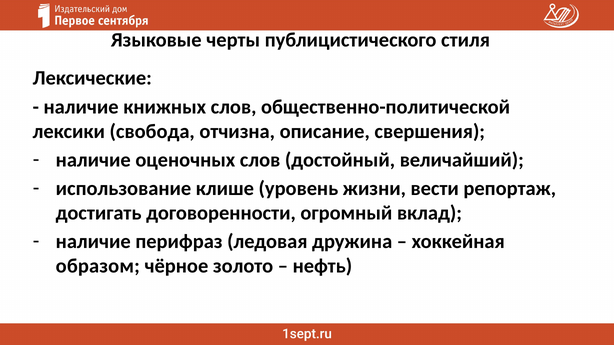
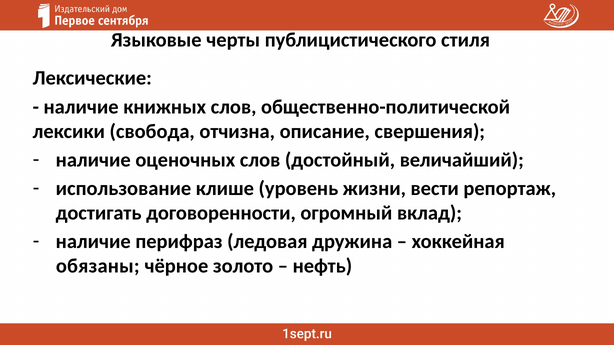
образом: образом -> обязаны (98, 267)
